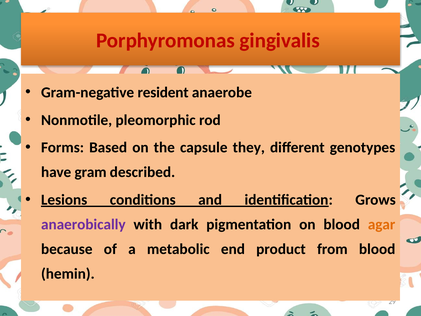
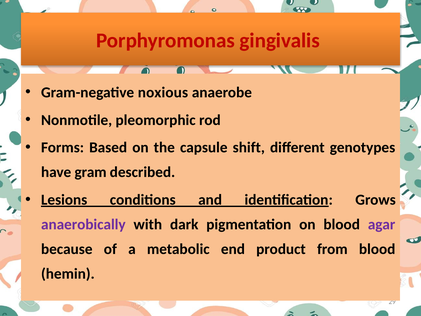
resident: resident -> noxious (163, 92)
they: they -> shift (249, 147)
agar colour: orange -> purple (382, 224)
